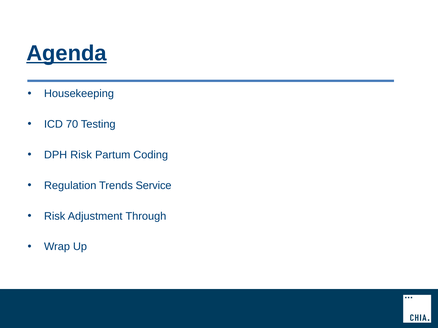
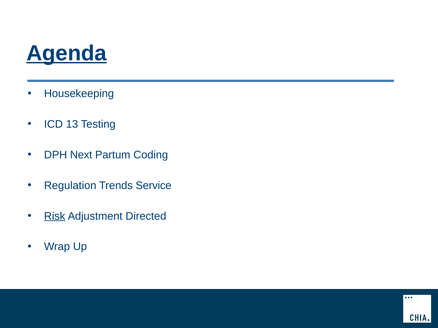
70: 70 -> 13 (72, 124)
DPH Risk: Risk -> Next (81, 155)
Risk underline: none -> present (55, 216)
Through: Through -> Directed (146, 216)
